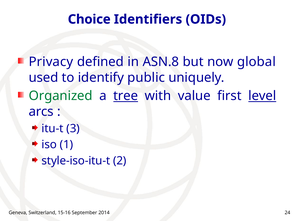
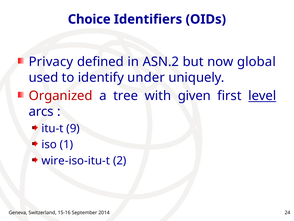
ASN.8: ASN.8 -> ASN.2 (161, 62)
public: public -> under (146, 77)
Organized colour: green -> red (61, 96)
tree underline: present -> none (126, 96)
value: value -> given (194, 96)
3: 3 -> 9 (73, 128)
style-iso-itu-t: style-iso-itu-t -> wire-iso-itu-t (76, 160)
